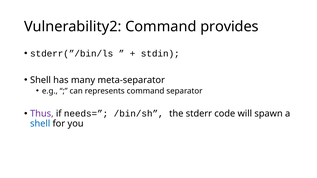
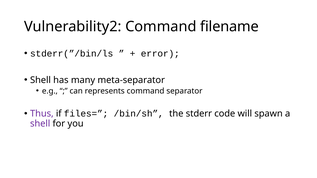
provides: provides -> filename (230, 27)
stdin: stdin -> error (160, 54)
needs=: needs= -> files= (86, 114)
shell colour: blue -> purple (40, 124)
